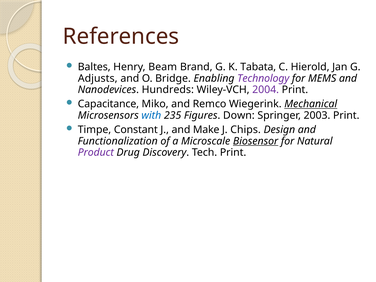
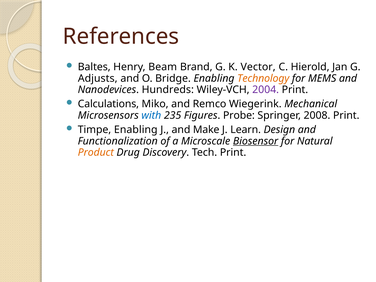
Tabata: Tabata -> Vector (258, 67)
Technology colour: purple -> orange (263, 78)
Capacitance: Capacitance -> Calculations (108, 104)
Mechanical underline: present -> none (311, 104)
Down: Down -> Probe (239, 115)
2003: 2003 -> 2008 (317, 115)
Timpe Constant: Constant -> Enabling (136, 130)
Chips: Chips -> Learn (246, 130)
Product colour: purple -> orange (96, 152)
